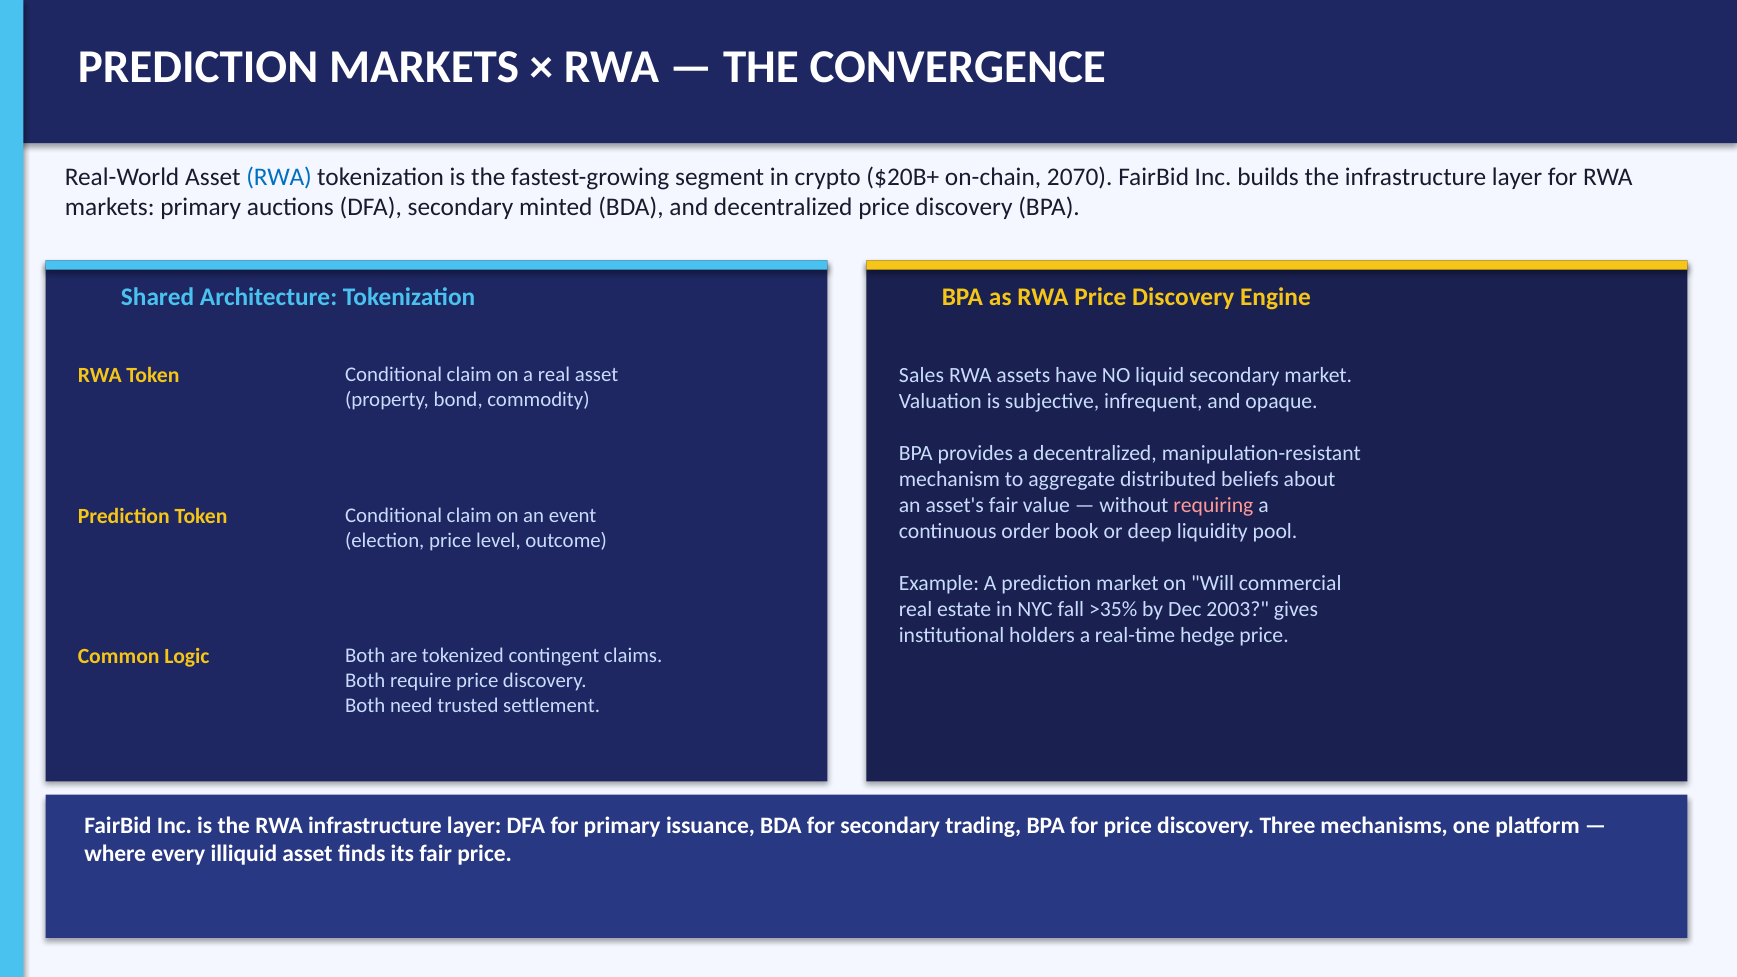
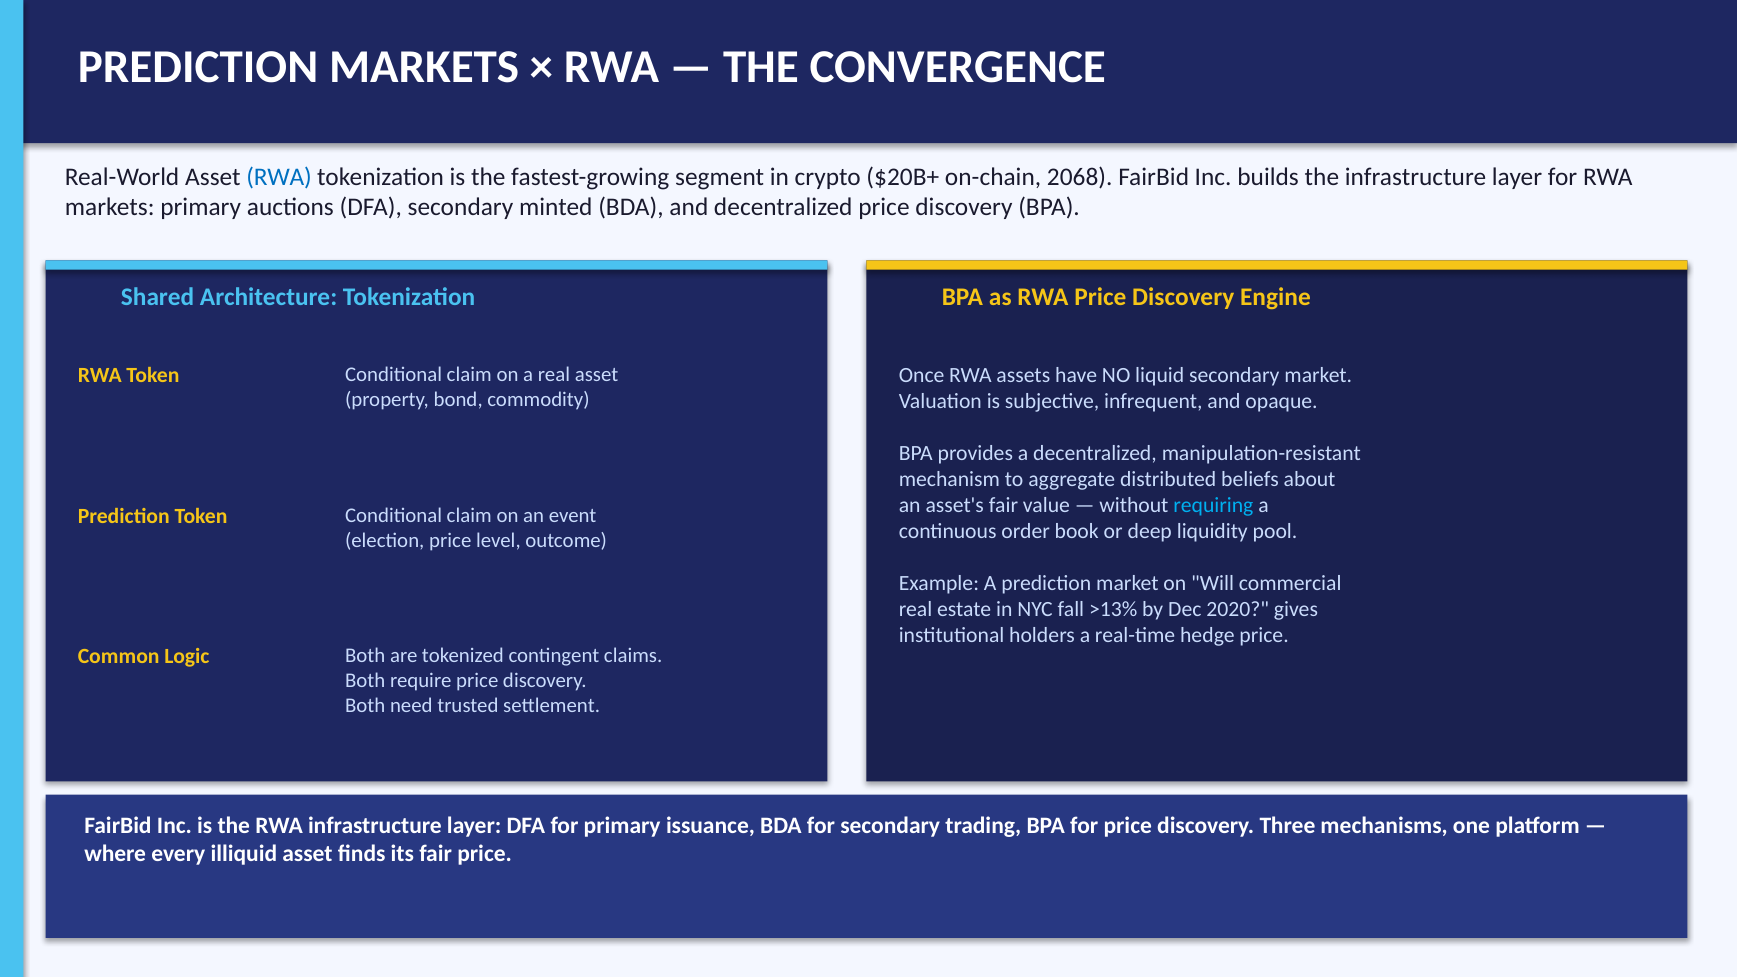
2070: 2070 -> 2068 (1080, 177)
Sales: Sales -> Once (922, 375)
requiring colour: pink -> light blue (1213, 506)
>35%: >35% -> >13% (1113, 610)
2003: 2003 -> 2020 (1238, 610)
